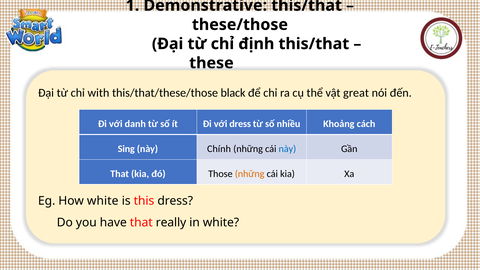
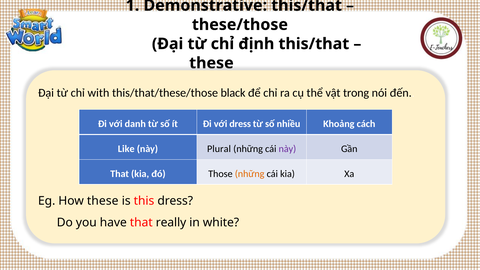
great: great -> trong (356, 93)
Sing: Sing -> Like (126, 149)
Chính: Chính -> Plural (219, 149)
này colour: blue -> purple (287, 149)
How white: white -> these (103, 201)
